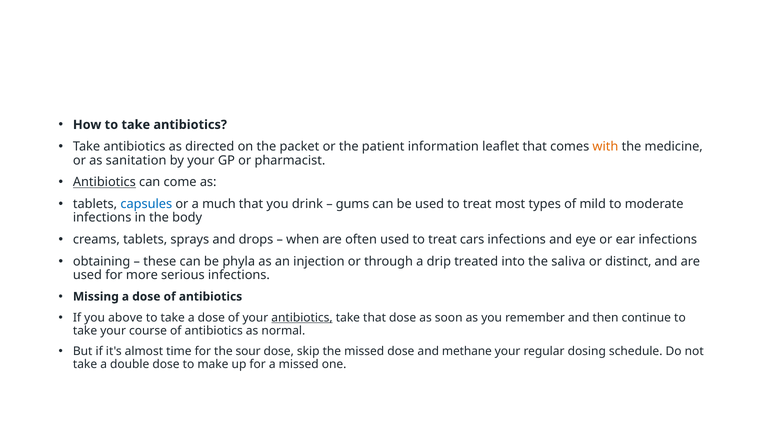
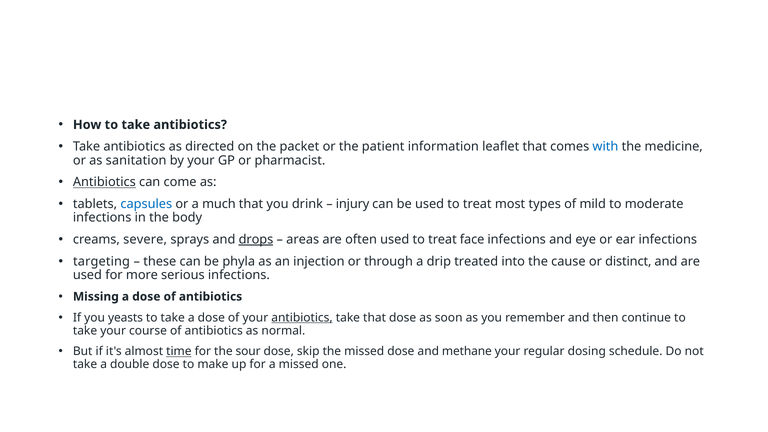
with colour: orange -> blue (605, 147)
gums: gums -> injury (353, 204)
creams tablets: tablets -> severe (145, 240)
drops underline: none -> present (256, 240)
when: when -> areas (303, 240)
cars: cars -> face (472, 240)
obtaining: obtaining -> targeting (102, 261)
saliva: saliva -> cause (568, 261)
above: above -> yeasts (126, 318)
time underline: none -> present (179, 352)
